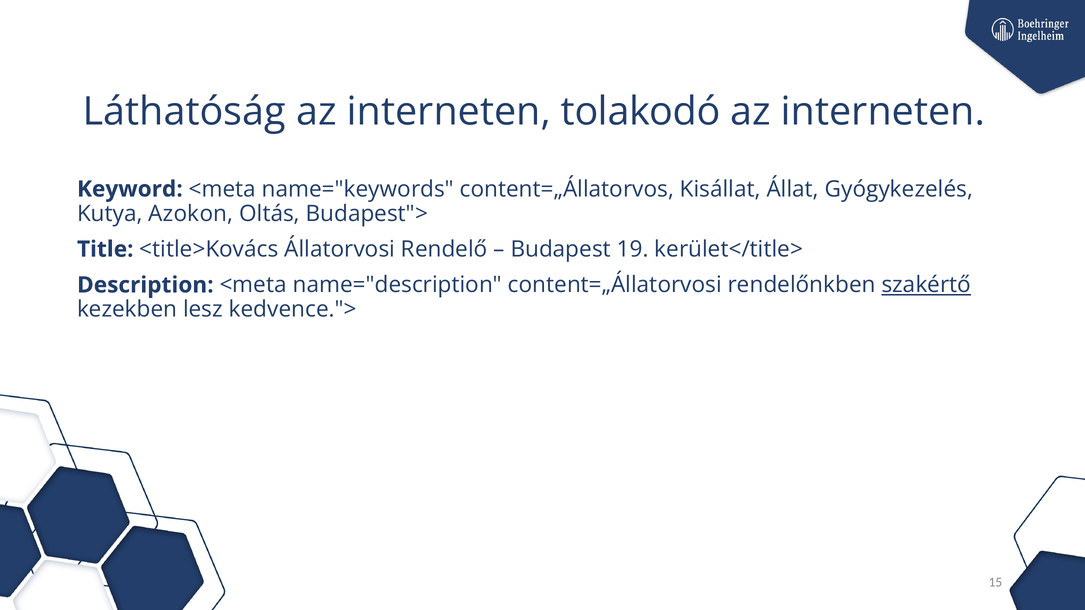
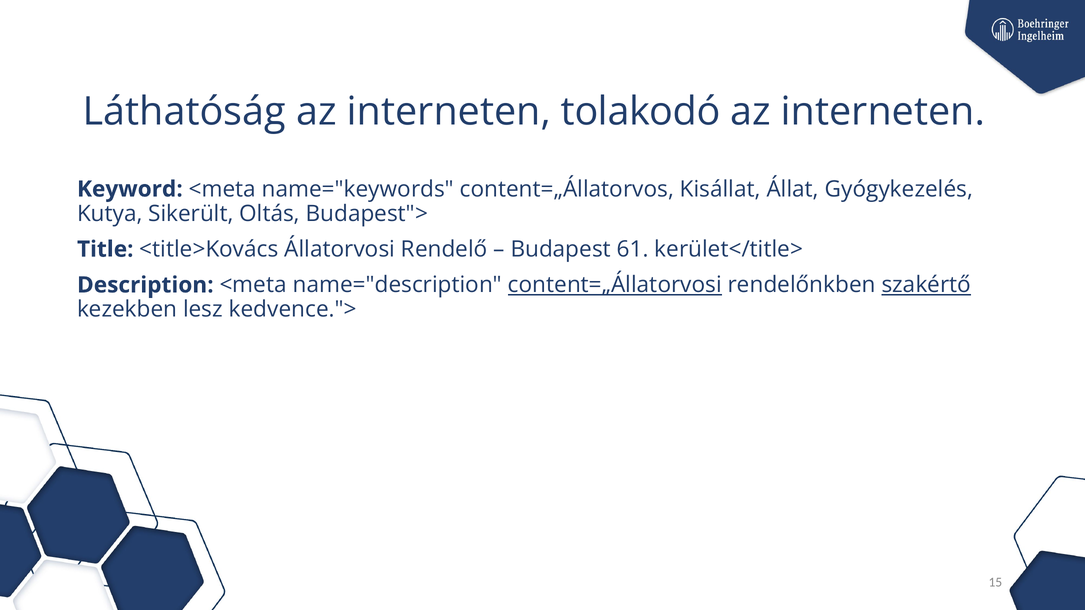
Azokon: Azokon -> Sikerült (191, 214)
19: 19 -> 61 (633, 249)
content=„Állatorvosi underline: none -> present (615, 285)
